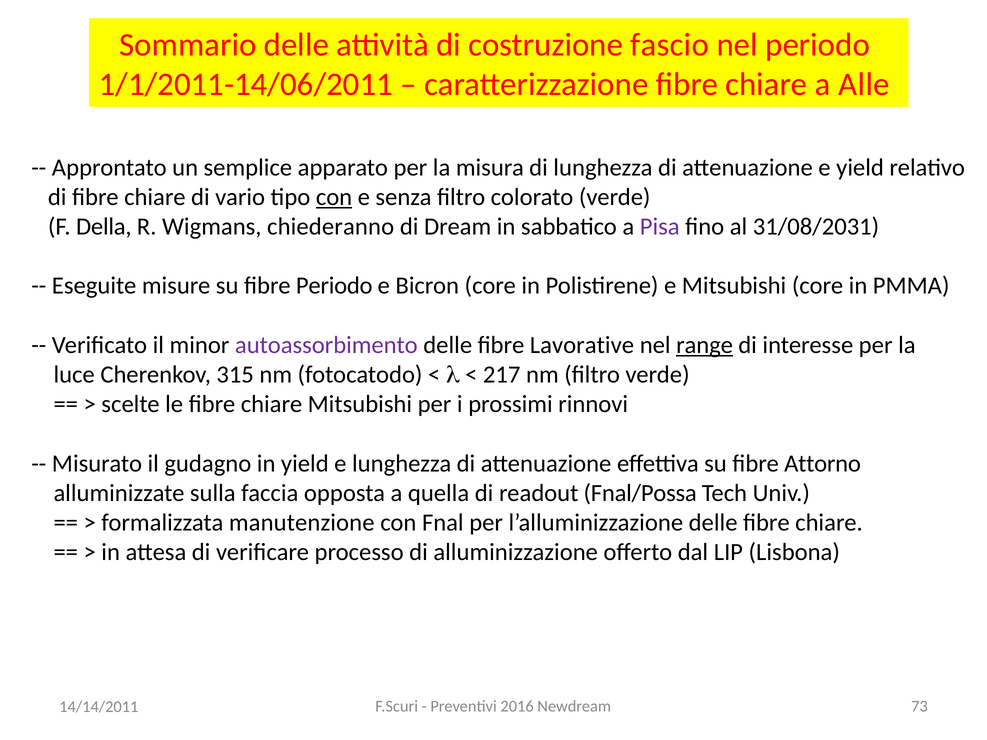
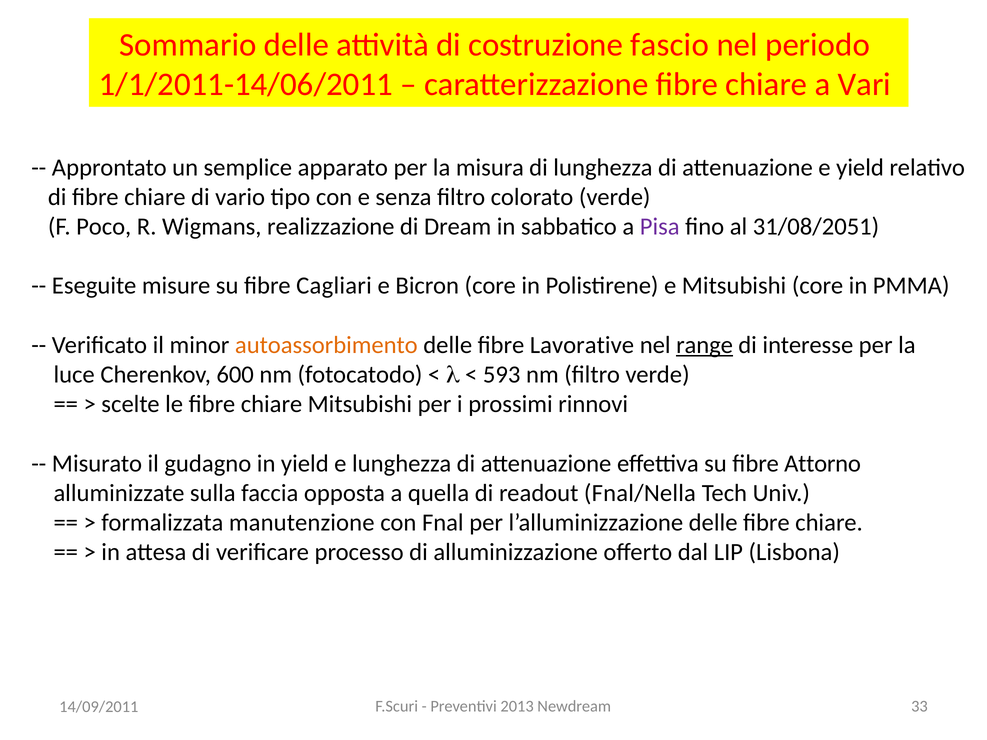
Alle: Alle -> Vari (864, 85)
con underline: present -> none (334, 197)
Della: Della -> Poco (104, 227)
chiederanno: chiederanno -> realizzazione (331, 227)
31/08/2031: 31/08/2031 -> 31/08/2051 (816, 227)
fibre Periodo: Periodo -> Cagliari (334, 286)
autoassorbimento colour: purple -> orange (326, 345)
315: 315 -> 600 (235, 375)
217: 217 -> 593 (502, 375)
Fnal/Possa: Fnal/Possa -> Fnal/Nella (640, 493)
2016: 2016 -> 2013 (517, 707)
73: 73 -> 33 (919, 707)
14/14/2011: 14/14/2011 -> 14/09/2011 (99, 707)
